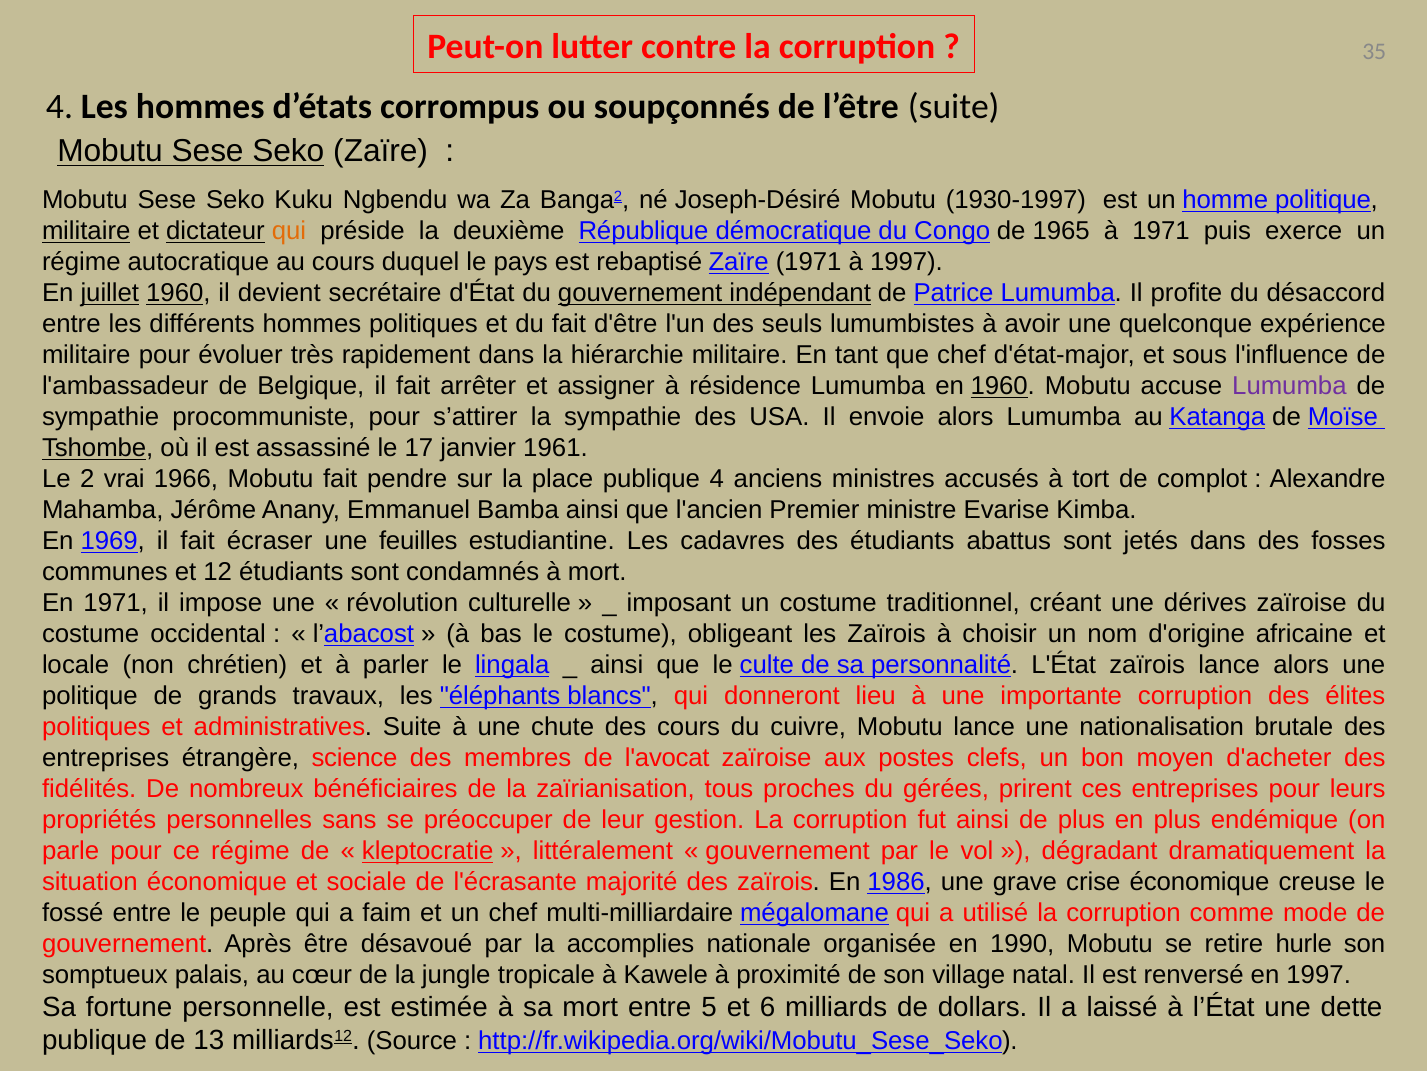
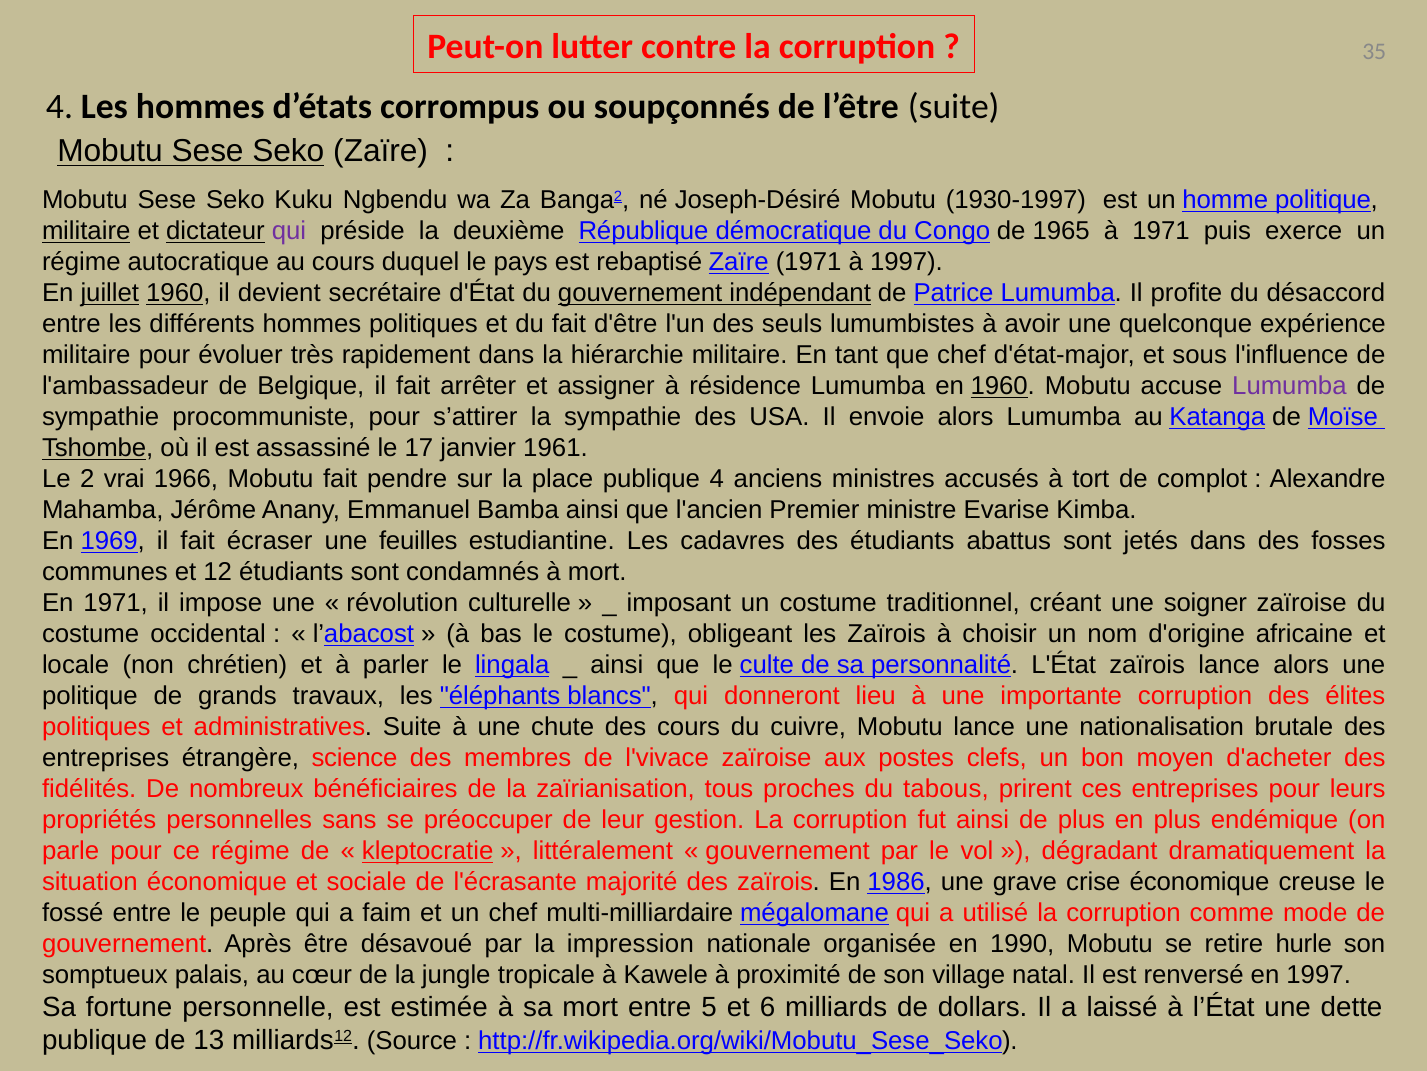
qui colour: orange -> purple (289, 231)
dérives: dérives -> soigner (1206, 603)
l'avocat: l'avocat -> l'vivace (667, 757)
gérées: gérées -> tabous (946, 788)
accomplies: accomplies -> impression (630, 943)
